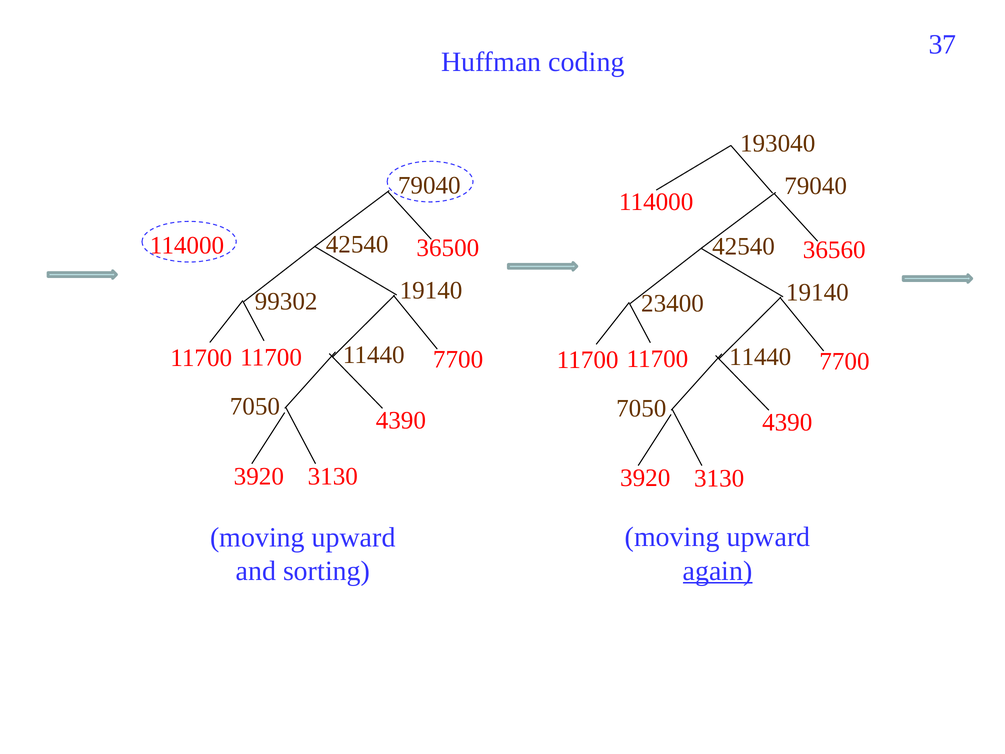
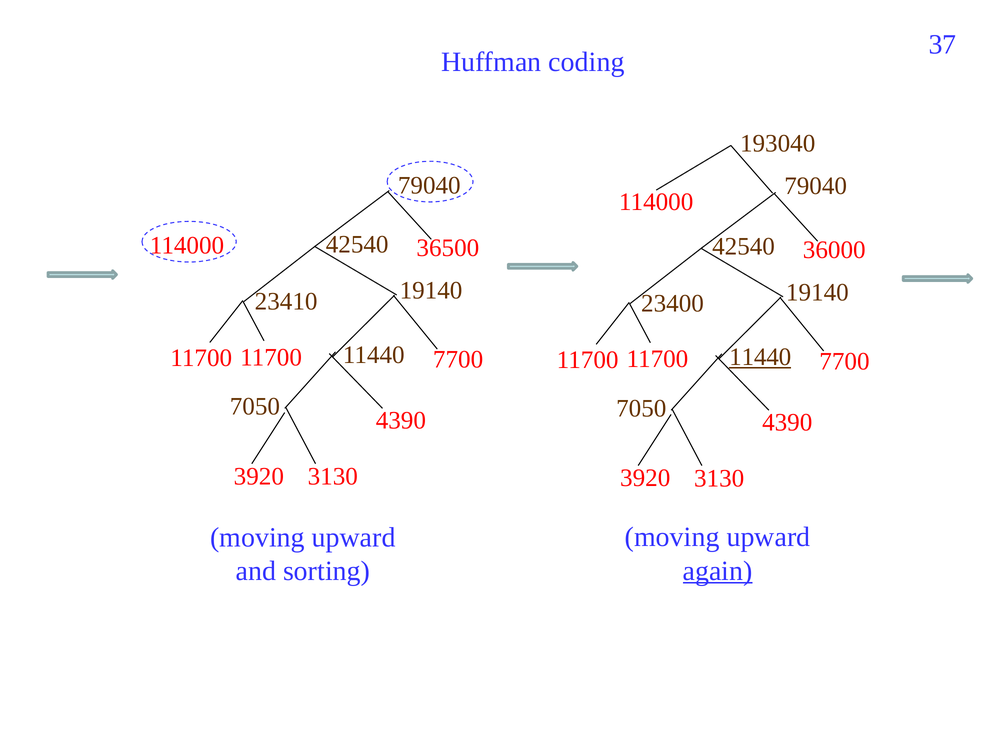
36560: 36560 -> 36000 (834, 250)
99302: 99302 -> 23410 (286, 301)
11440 underline: none -> present (760, 357)
